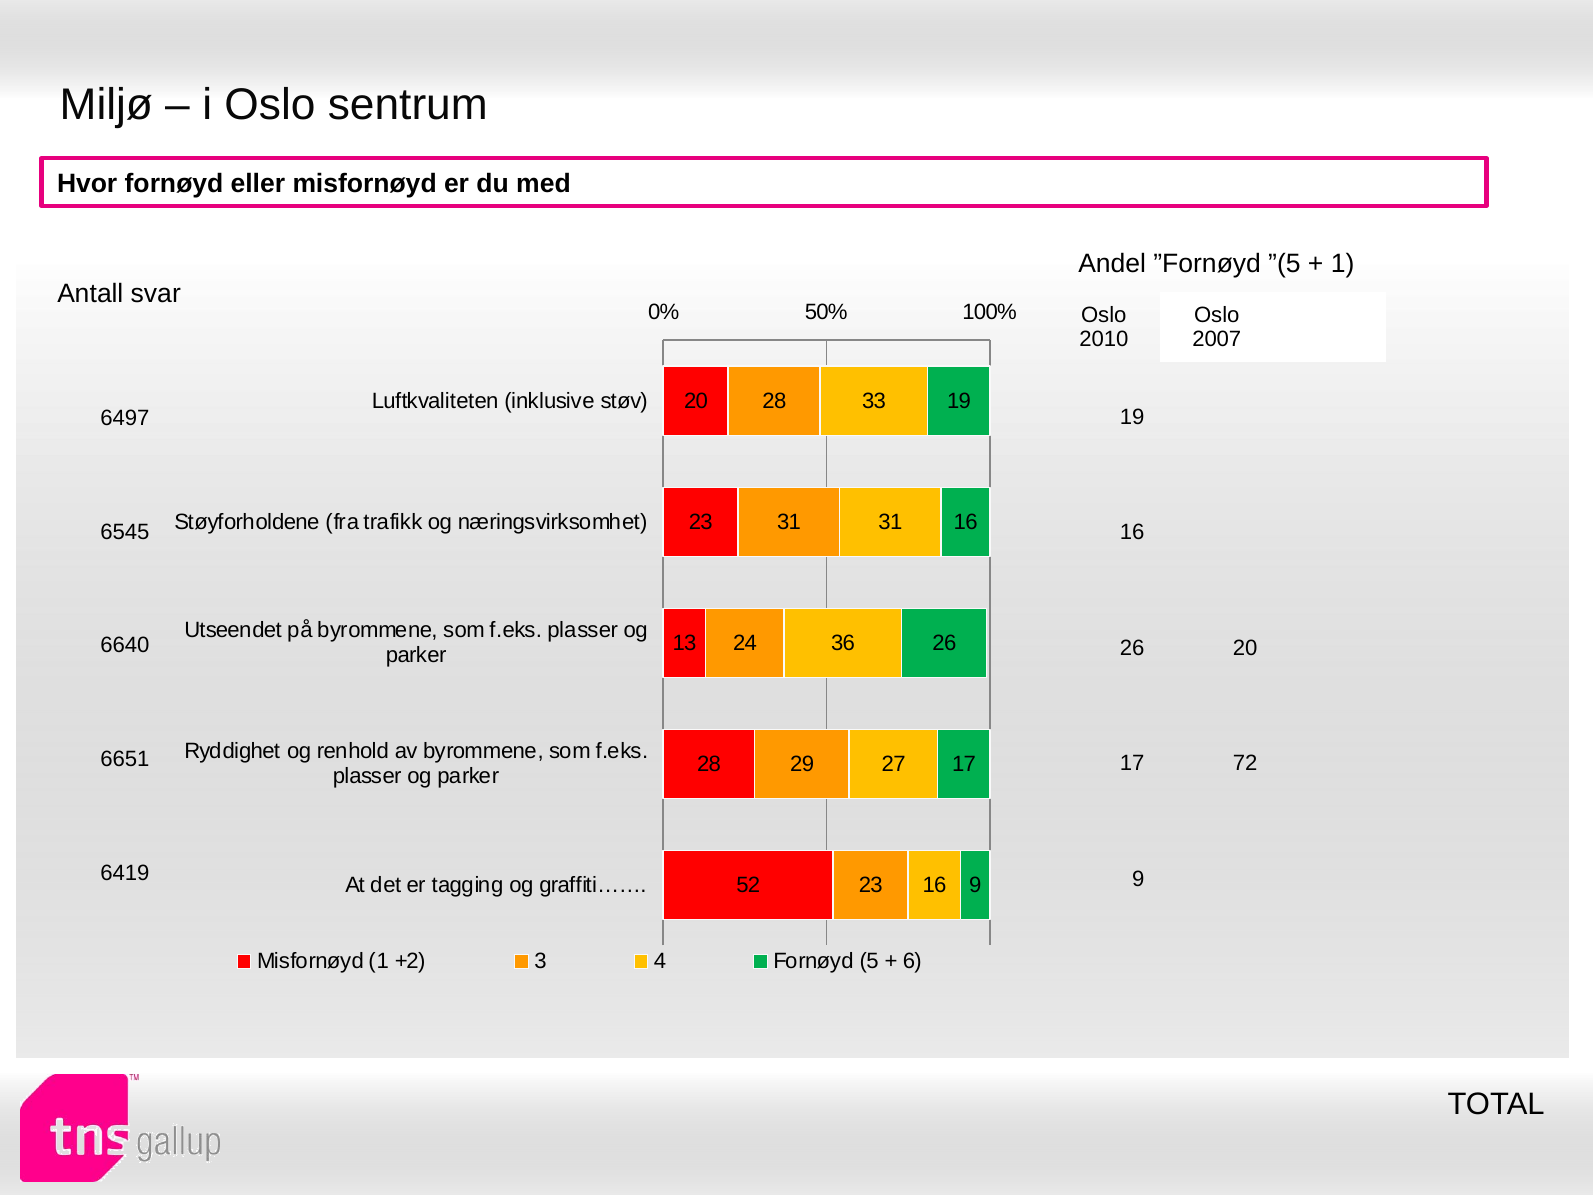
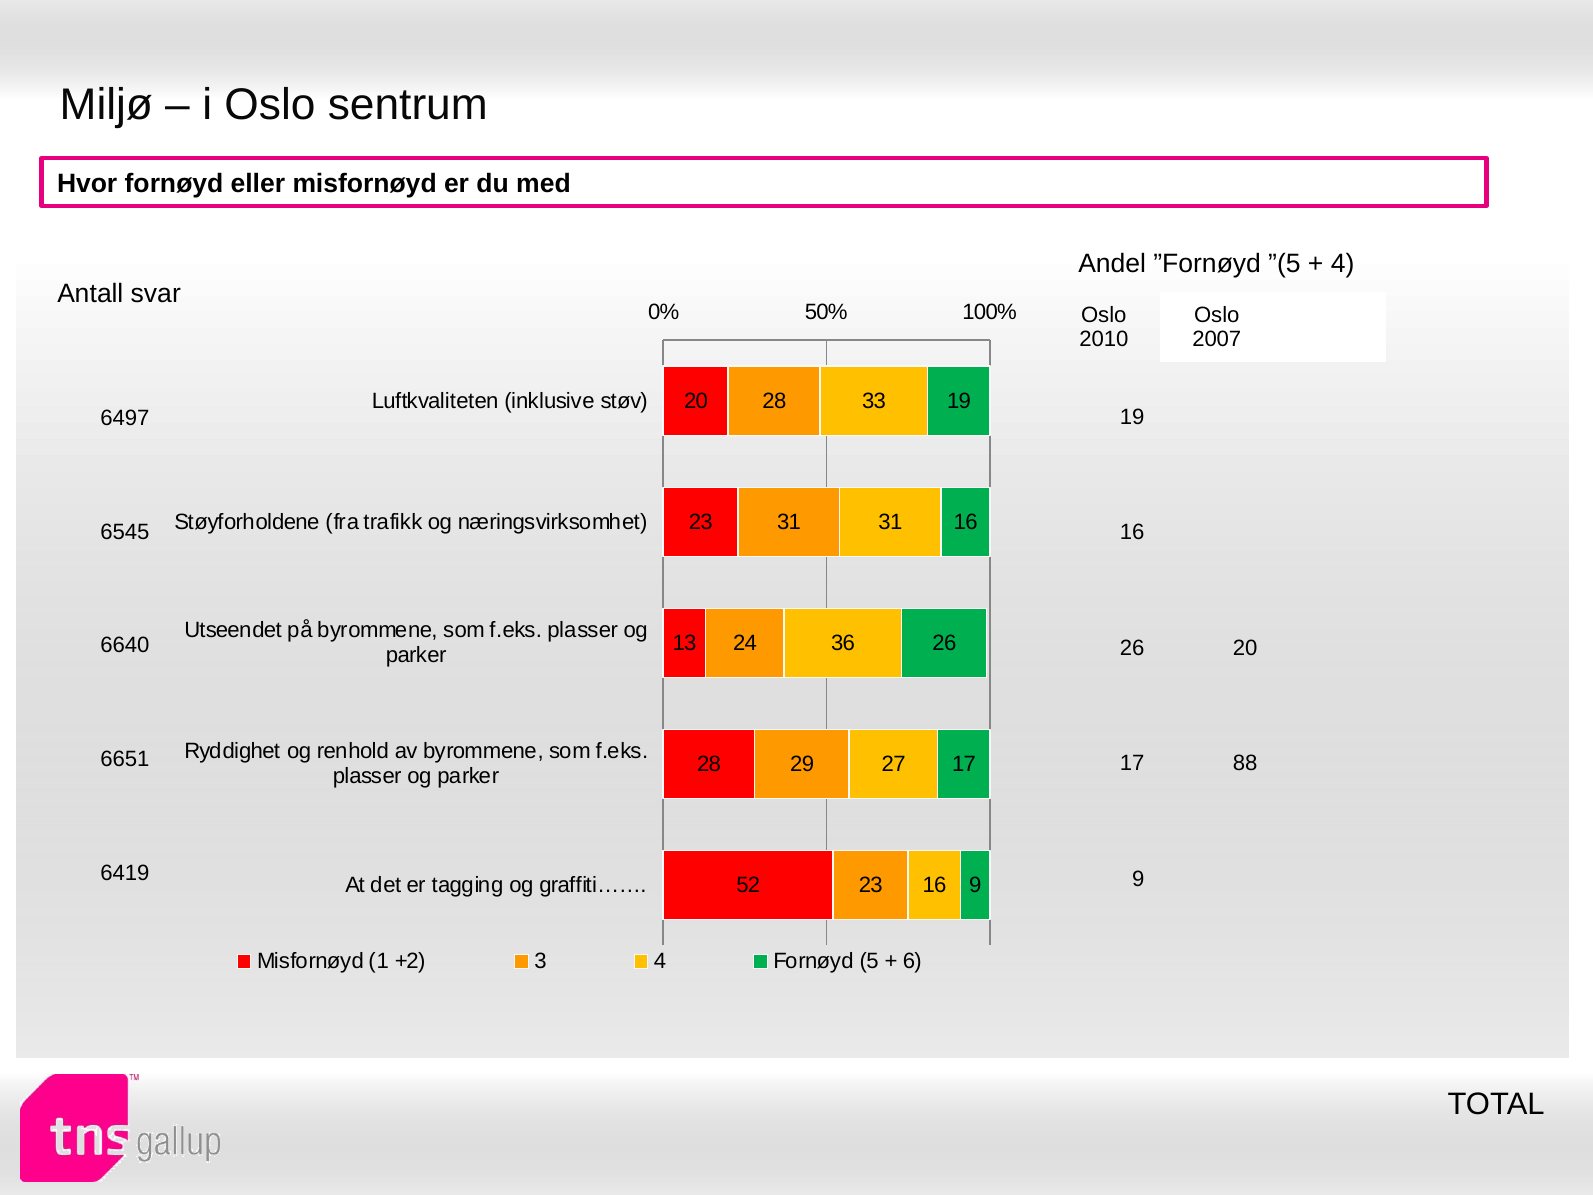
1: 1 -> 4 (1343, 263)
72: 72 -> 88 (1245, 763)
